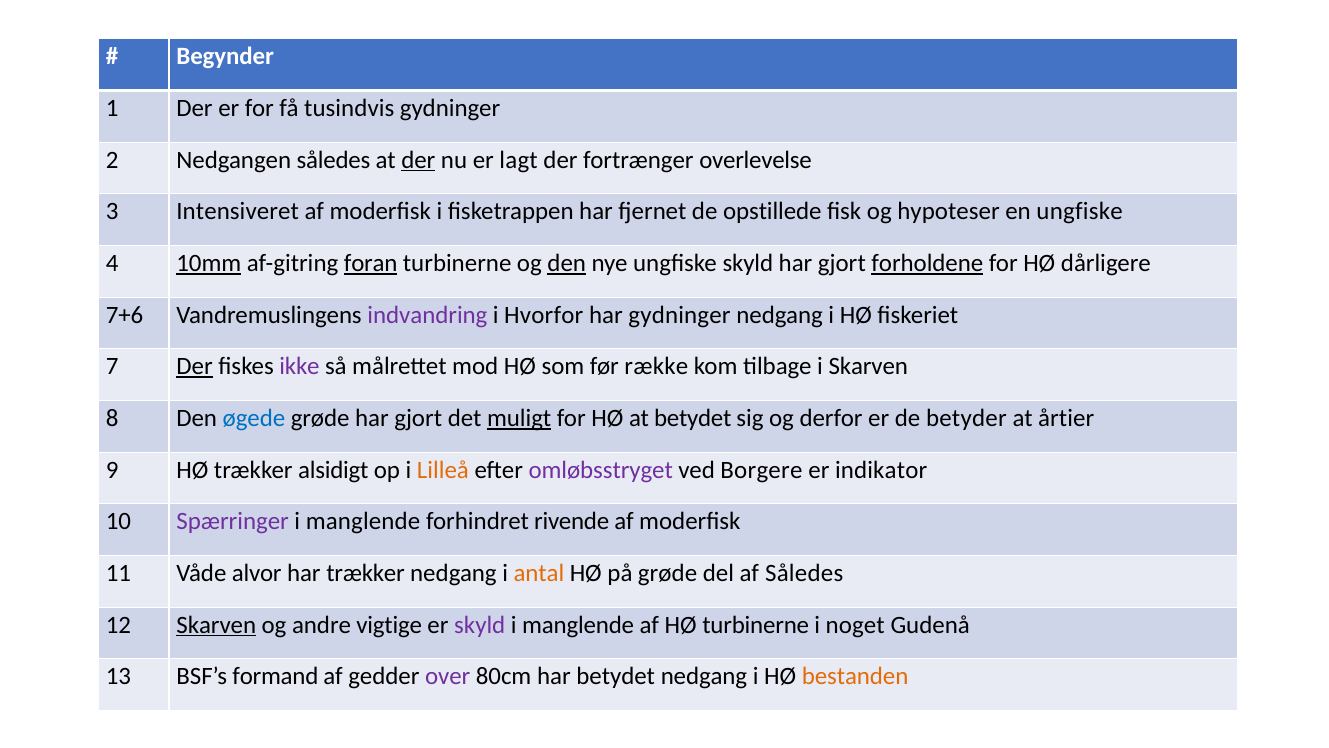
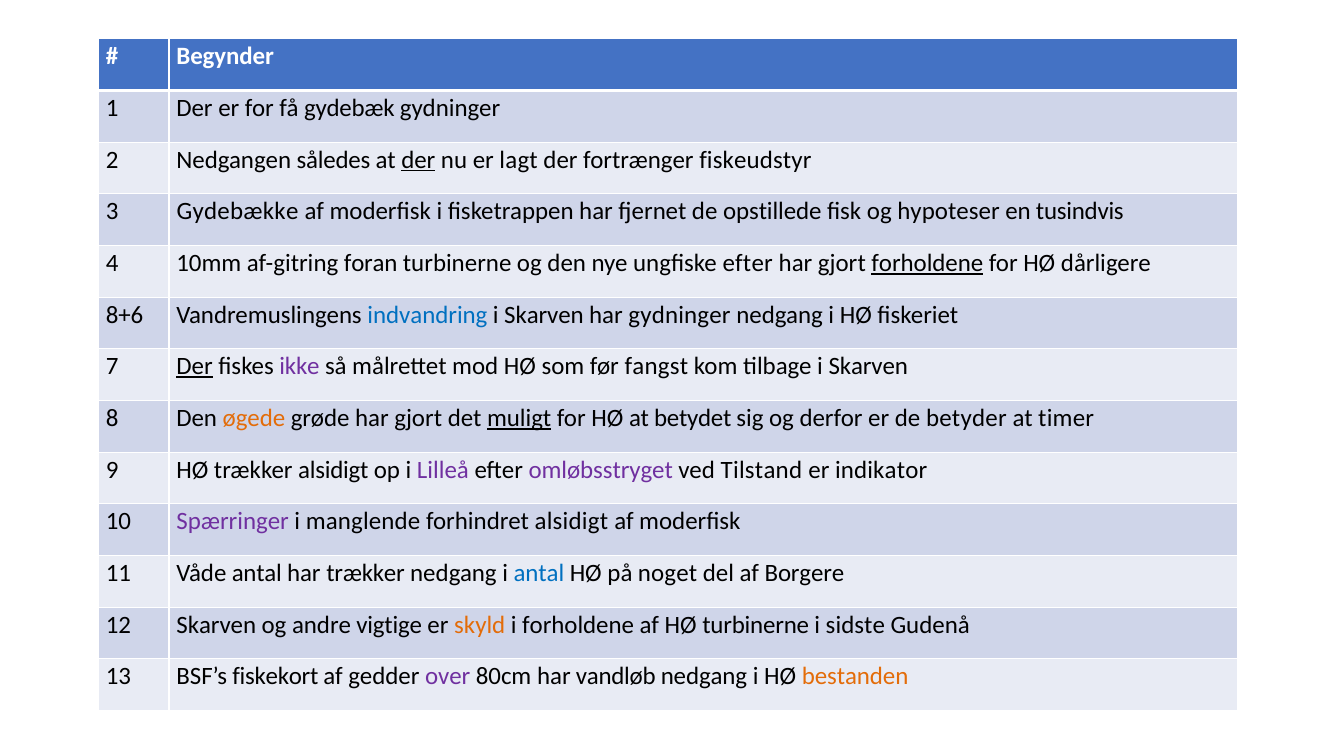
tusindvis: tusindvis -> gydebæk (349, 108)
overlevelse: overlevelse -> fiskeudstyr (755, 160)
Intensiveret: Intensiveret -> Gydebække (238, 211)
en ungfiske: ungfiske -> tusindvis (1080, 211)
10mm underline: present -> none (209, 263)
foran underline: present -> none (371, 263)
den underline: present -> none (567, 263)
ungfiske skyld: skyld -> efter (748, 263)
7+6: 7+6 -> 8+6 (125, 315)
indvandring colour: purple -> blue (427, 315)
Hvorfor: Hvorfor -> Skarven (544, 315)
række: række -> fangst (656, 366)
øgede colour: blue -> orange (254, 418)
årtier: årtier -> timer (1066, 418)
Lilleå colour: orange -> purple (443, 470)
Borgere: Borgere -> Tilstand (761, 470)
forhindret rivende: rivende -> alsidigt (571, 521)
Våde alvor: alvor -> antal (257, 573)
antal colour: orange -> blue (539, 573)
på grøde: grøde -> noget (668, 573)
af Således: Således -> Borgere (804, 573)
Skarven underline: present -> none (216, 624)
skyld colour: purple -> orange (480, 624)
manglende: manglende -> forholdene (578, 624)
noget: noget -> sidste (855, 624)
formand: formand -> fiskekort (275, 676)
har betydet: betydet -> vandløb (616, 676)
